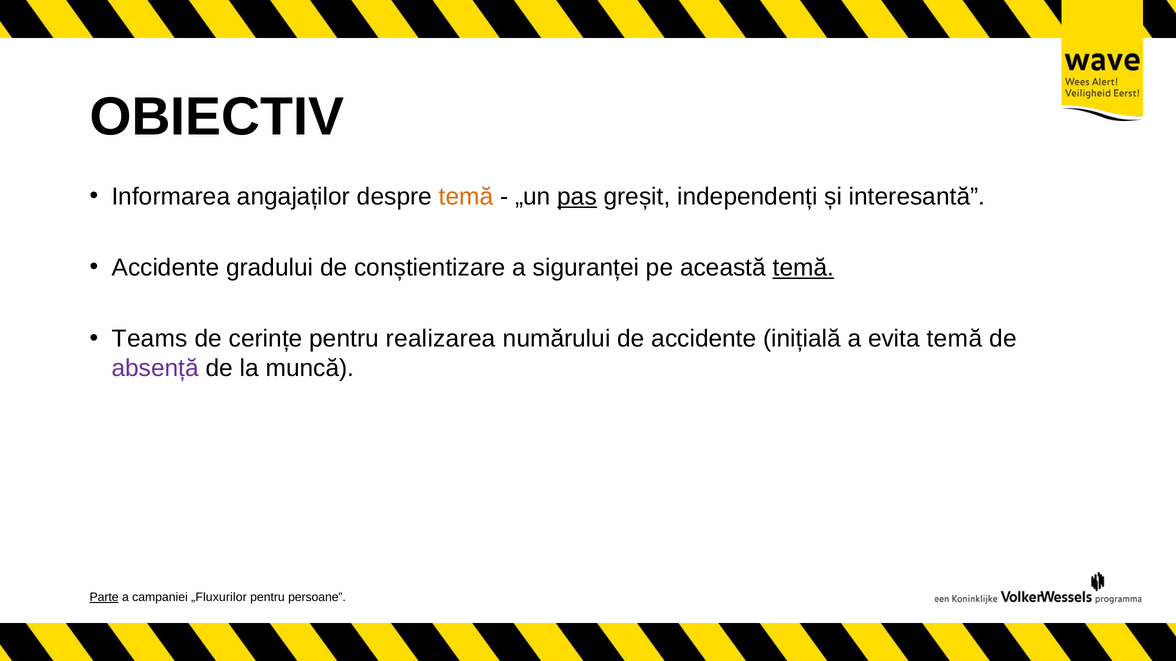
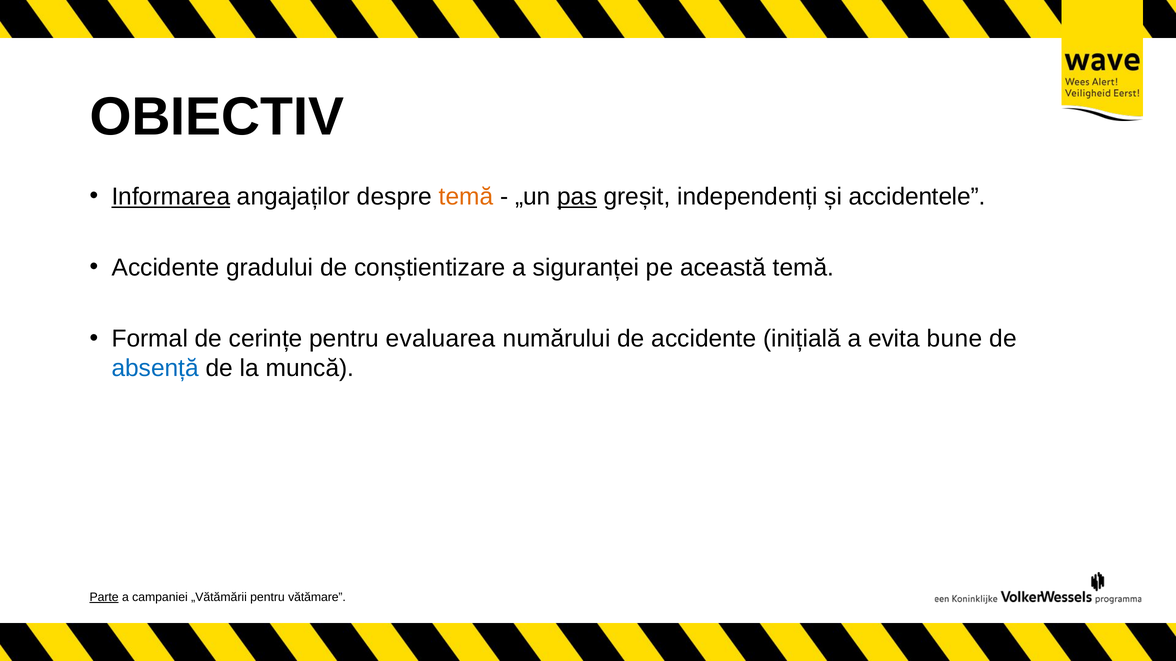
Informarea underline: none -> present (171, 197)
interesantă: interesantă -> accidentele (917, 197)
temă underline: present -> none (803, 268)
Teams: Teams -> Formal (150, 339)
realizarea: realizarea -> evaluarea (441, 339)
evita temă: temă -> bune (955, 339)
absență colour: purple -> blue (155, 368)
„Fluxurilor: „Fluxurilor -> „Vătămării (219, 598)
persoane: persoane -> vătămare (317, 598)
